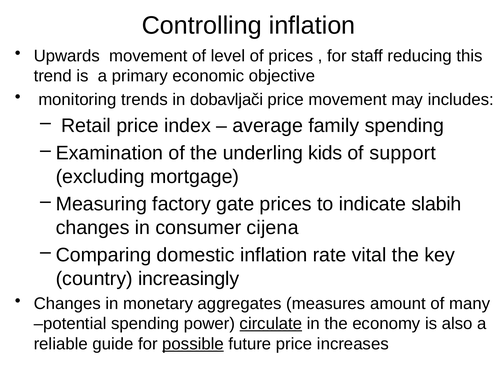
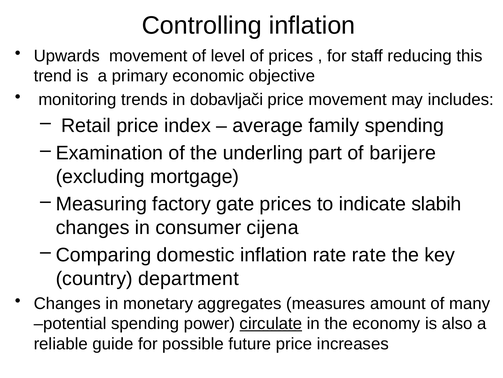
kids: kids -> part (325, 153)
support: support -> barijere (403, 153)
rate vital: vital -> rate (369, 255)
increasingly: increasingly -> department (188, 278)
possible underline: present -> none (193, 343)
